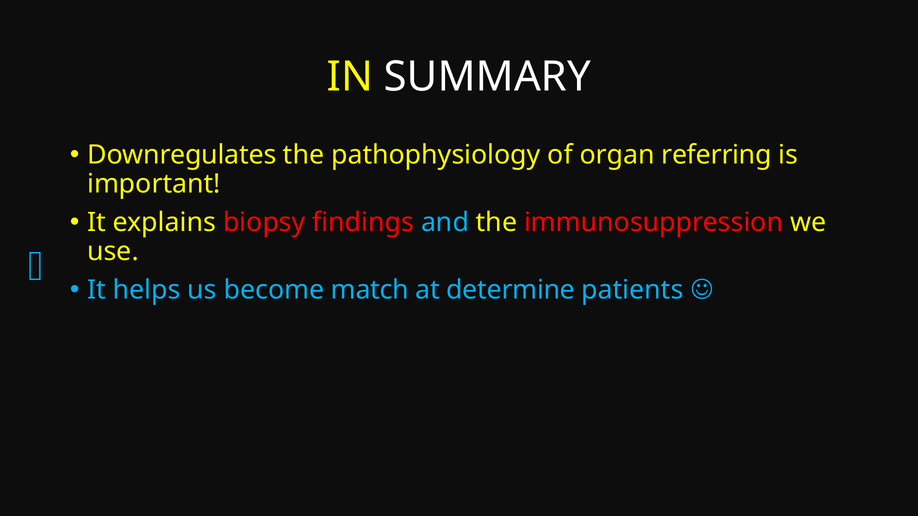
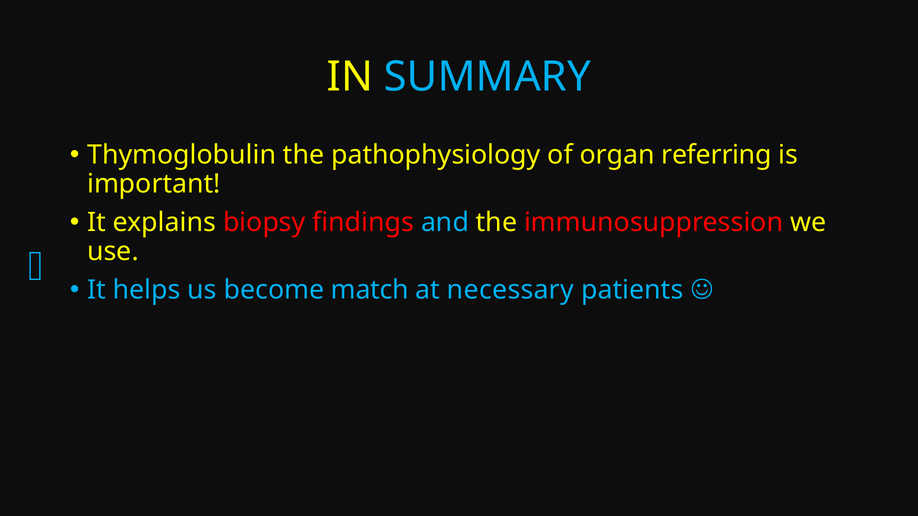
SUMMARY colour: white -> light blue (487, 77)
Downregulates: Downregulates -> Thymoglobulin (182, 155)
determine: determine -> necessary (510, 290)
